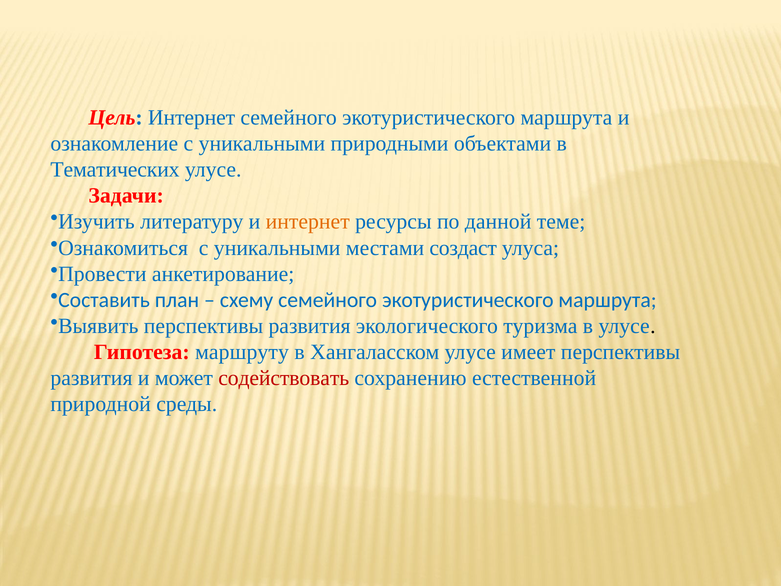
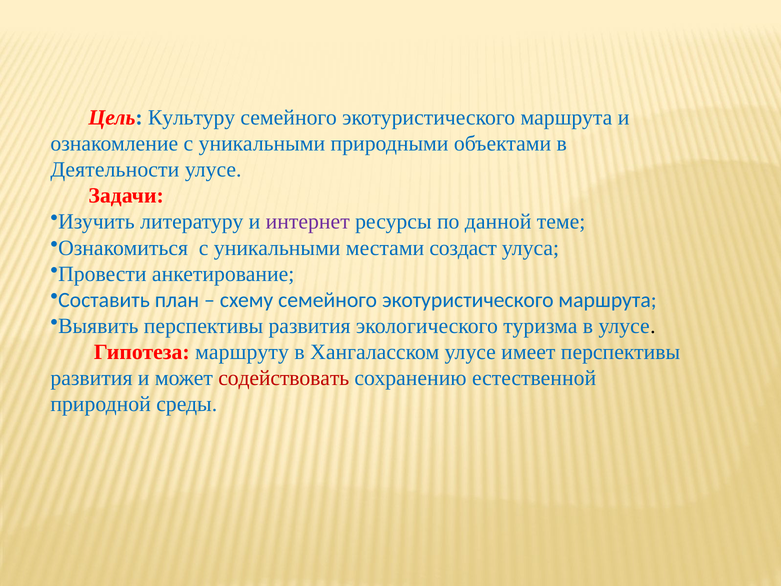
Цель Интернет: Интернет -> Культуру (192, 118)
Тематических: Тематических -> Деятельности (115, 170)
интернет colour: orange -> purple (308, 222)
